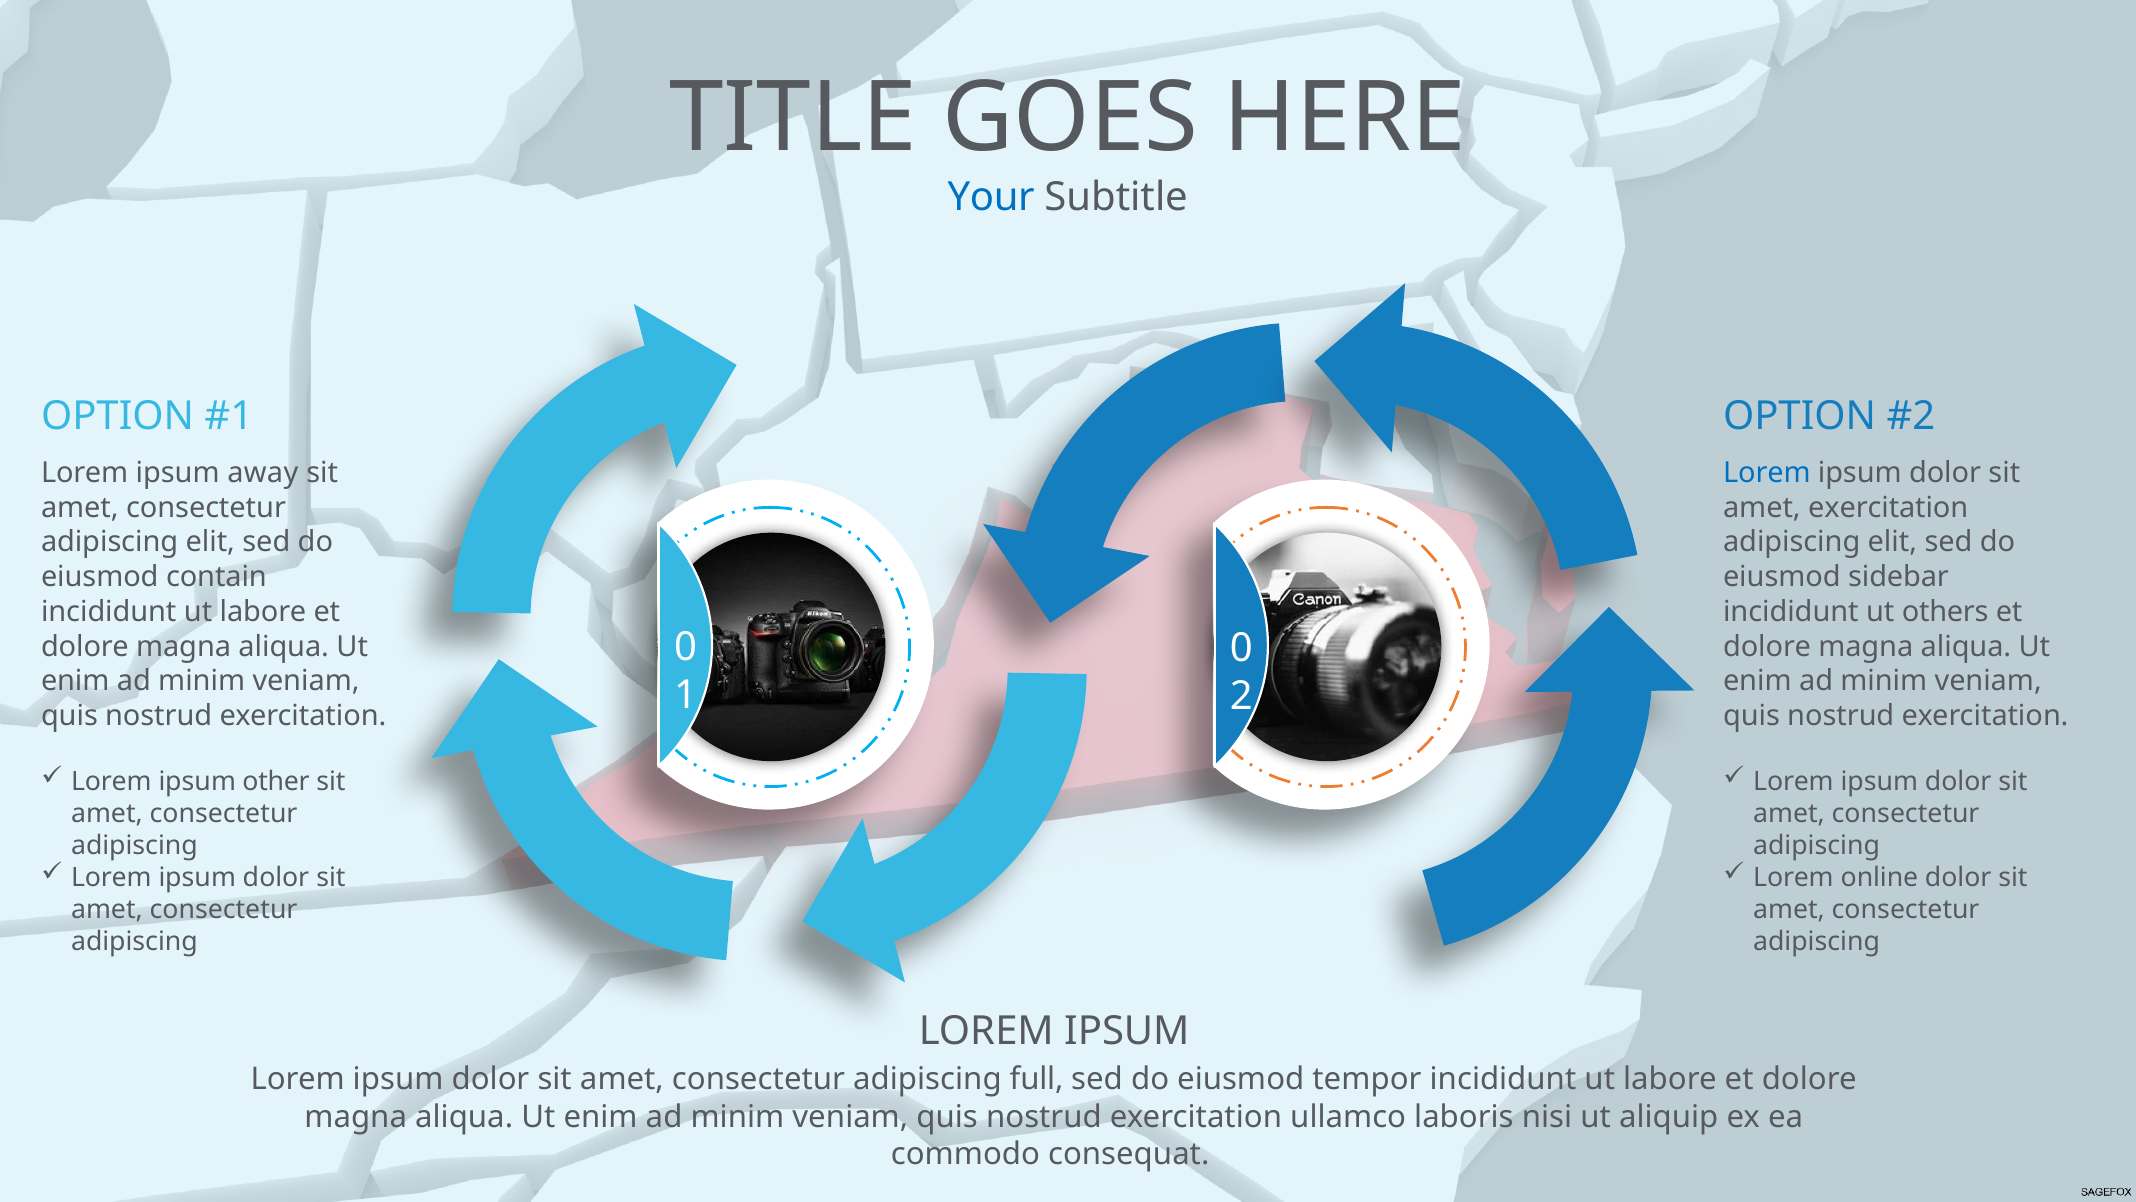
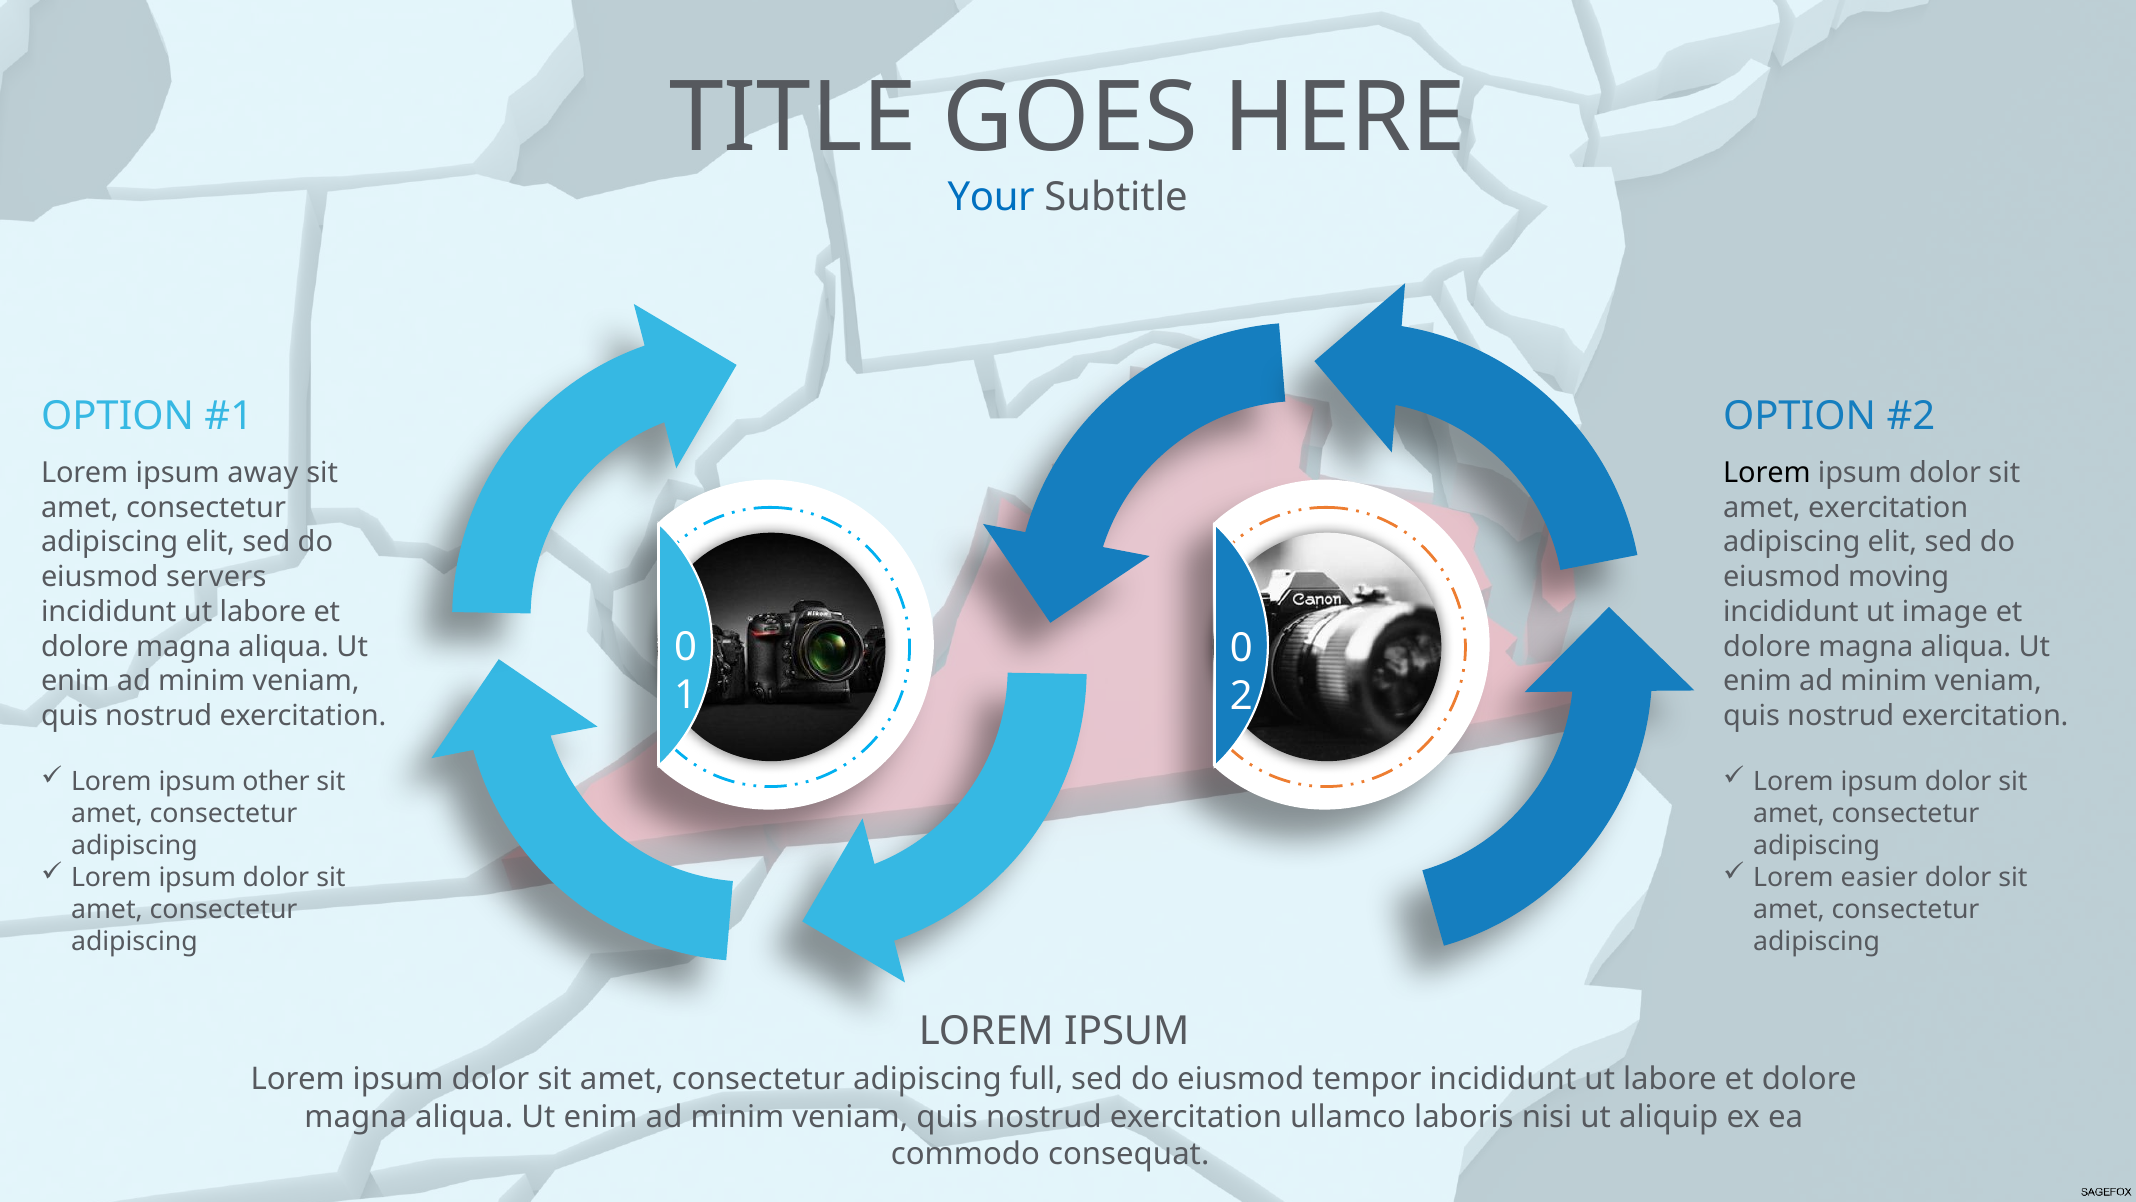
Lorem colour: blue -> black (1767, 473)
contain: contain -> servers (216, 577)
sidebar: sidebar -> moving (1899, 577)
others: others -> image (1945, 612)
online: online -> easier (1879, 877)
